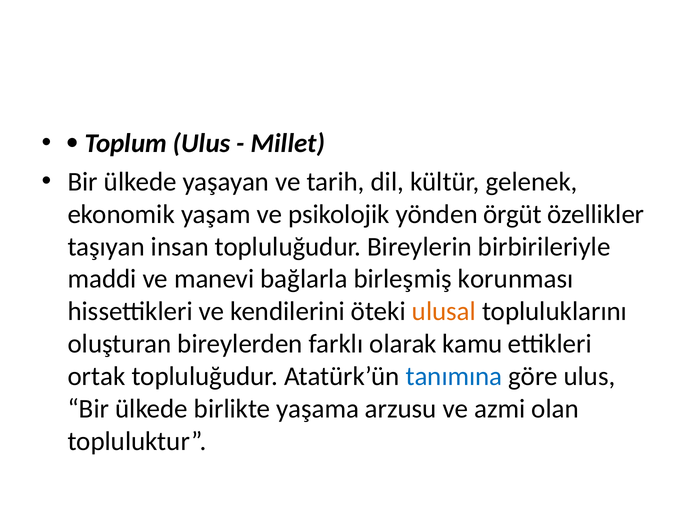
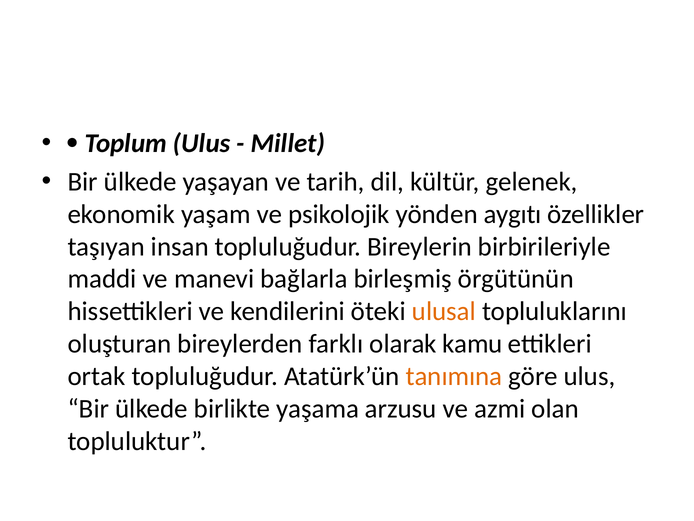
örgüt: örgüt -> aygıtı (513, 214)
korunması: korunması -> örgütünün (516, 279)
tanımına colour: blue -> orange (454, 376)
